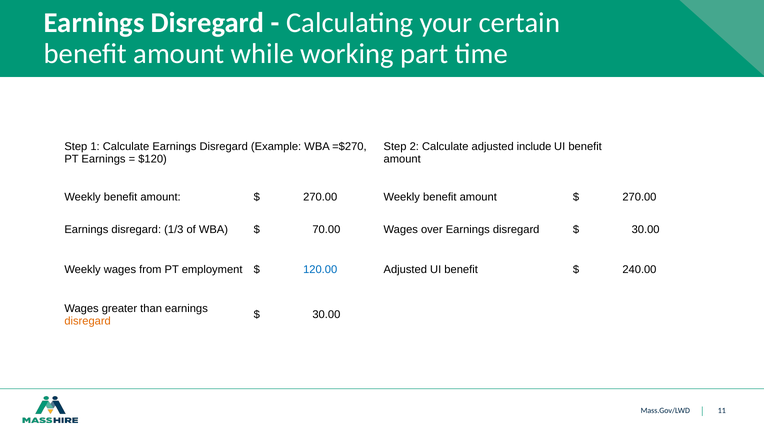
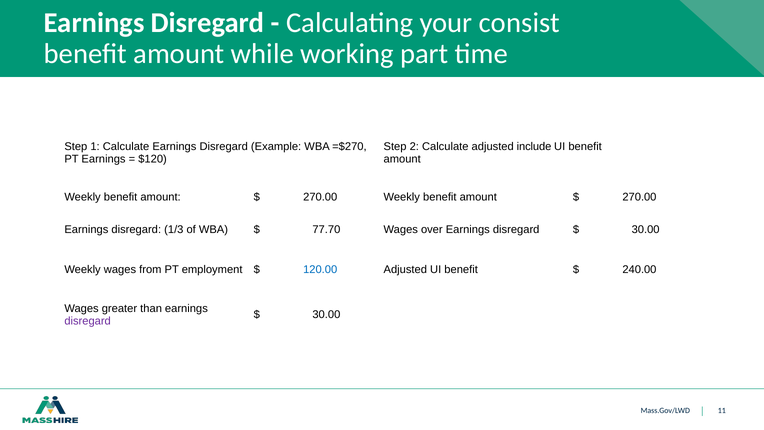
certain: certain -> consist (519, 23)
70.00: 70.00 -> 77.70 (326, 230)
disregard colour: orange -> purple (88, 321)
